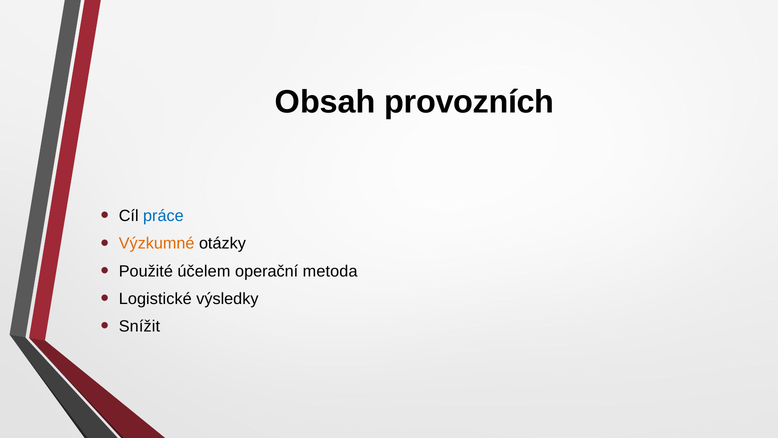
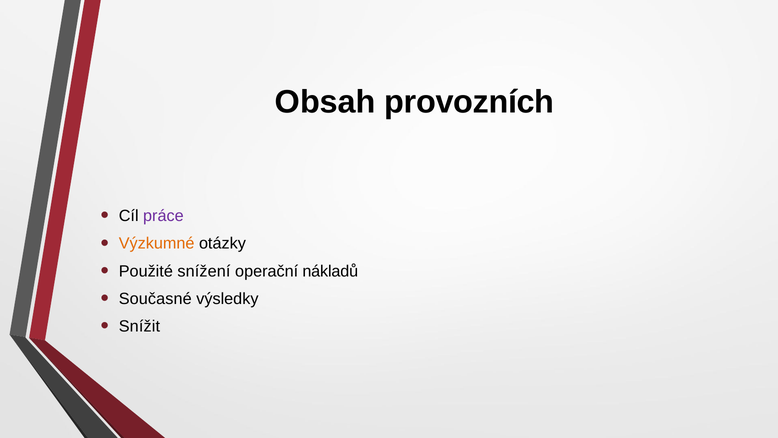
práce colour: blue -> purple (163, 216)
účelem: účelem -> snížení (204, 271)
metoda: metoda -> nákladů (330, 271)
Logistické: Logistické -> Současné (155, 299)
